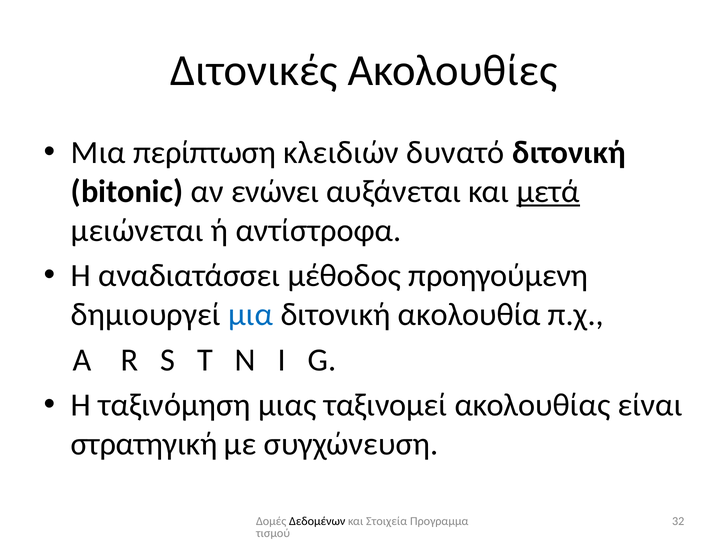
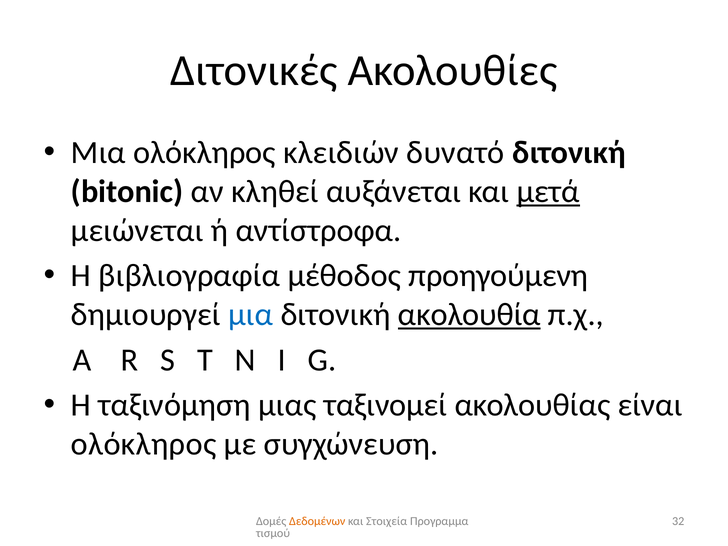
Μια περίπτωση: περίπτωση -> ολόκληρος (204, 153)
ενώνει: ενώνει -> κληθεί (275, 192)
αναδιατάσσει: αναδιατάσσει -> βιβλιογραφία (189, 276)
ακολουθία underline: none -> present (469, 315)
στρατηγική: στρατηγική -> ολόκληρος (144, 444)
Δεδομένων colour: black -> orange (317, 521)
